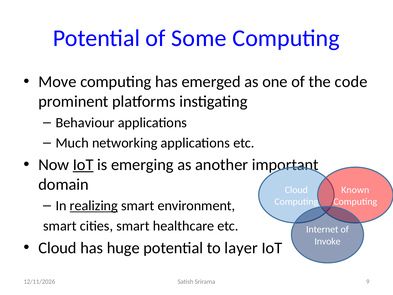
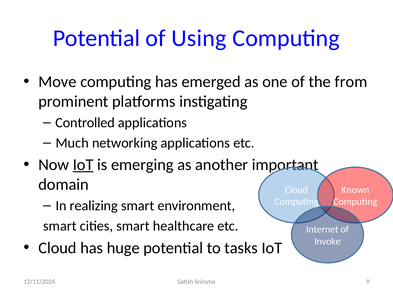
Some: Some -> Using (199, 38)
code: code -> from (351, 82)
Behaviour: Behaviour -> Controlled (85, 123)
realizing underline: present -> none (94, 206)
layer: layer -> tasks (241, 248)
